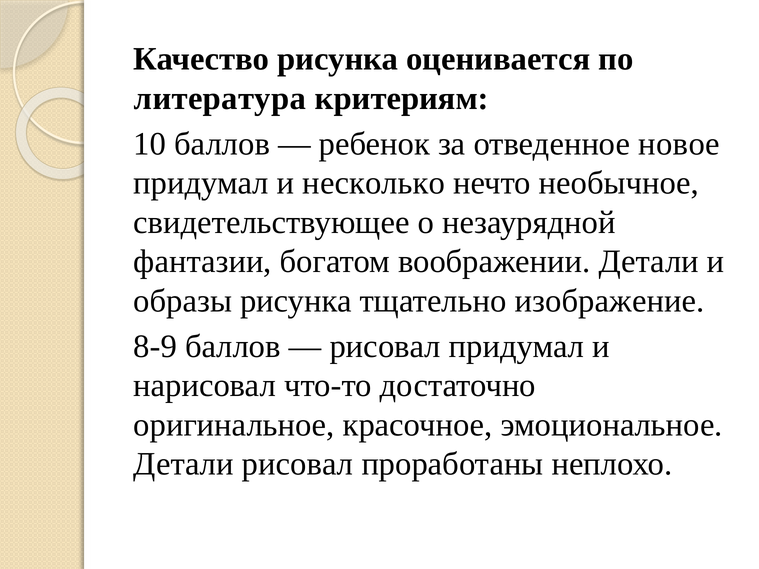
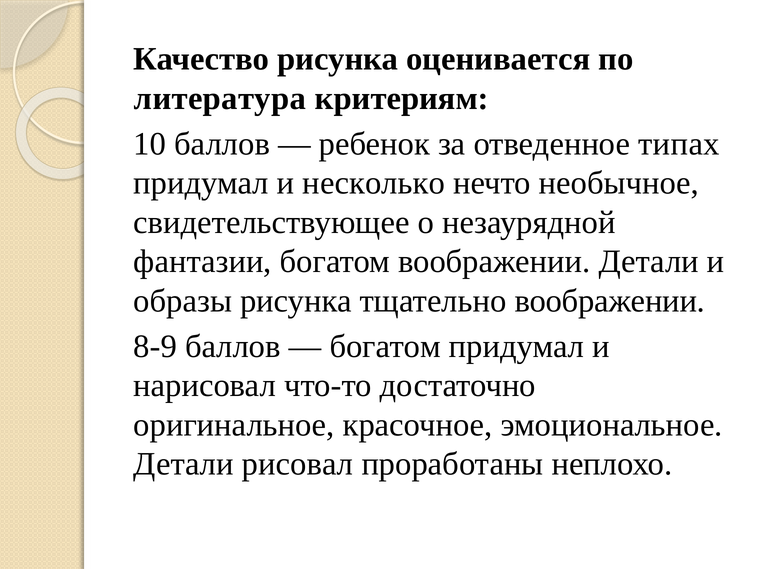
новое: новое -> типах (679, 144)
тщательно изображение: изображение -> воображении (610, 301)
рисовал: рисовал -> богатом (385, 347)
